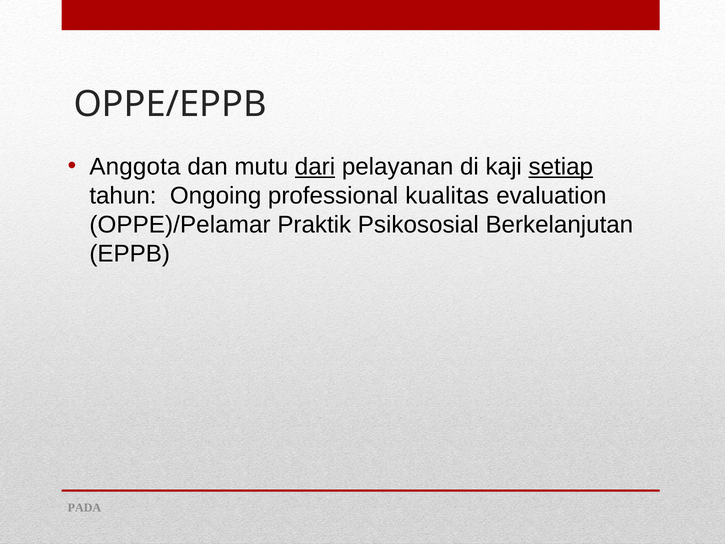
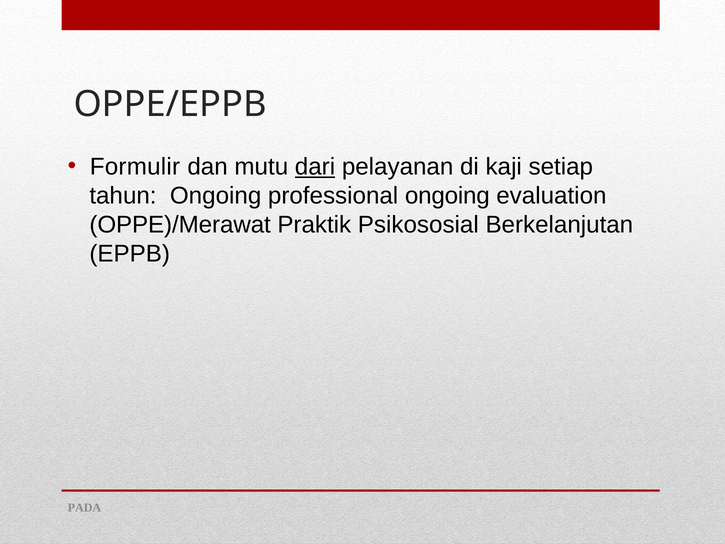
Anggota: Anggota -> Formulir (135, 167)
setiap underline: present -> none (561, 167)
professional kualitas: kualitas -> ongoing (447, 196)
OPPE)/Pelamar: OPPE)/Pelamar -> OPPE)/Merawat (180, 225)
